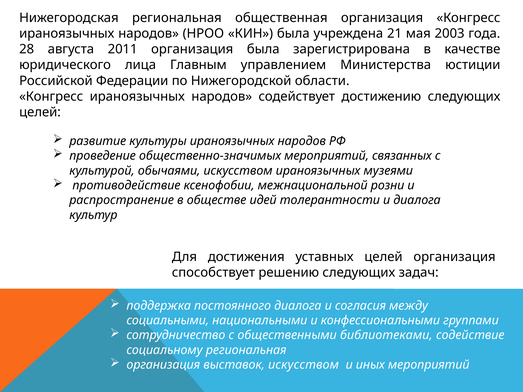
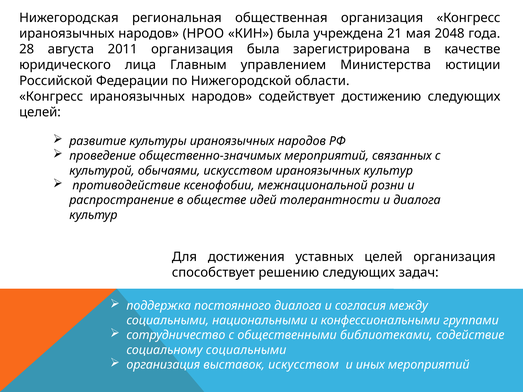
2003: 2003 -> 2048 (450, 34)
ираноязычных музеями: музеями -> культур (388, 171)
социальному региональная: региональная -> социальными (246, 350)
